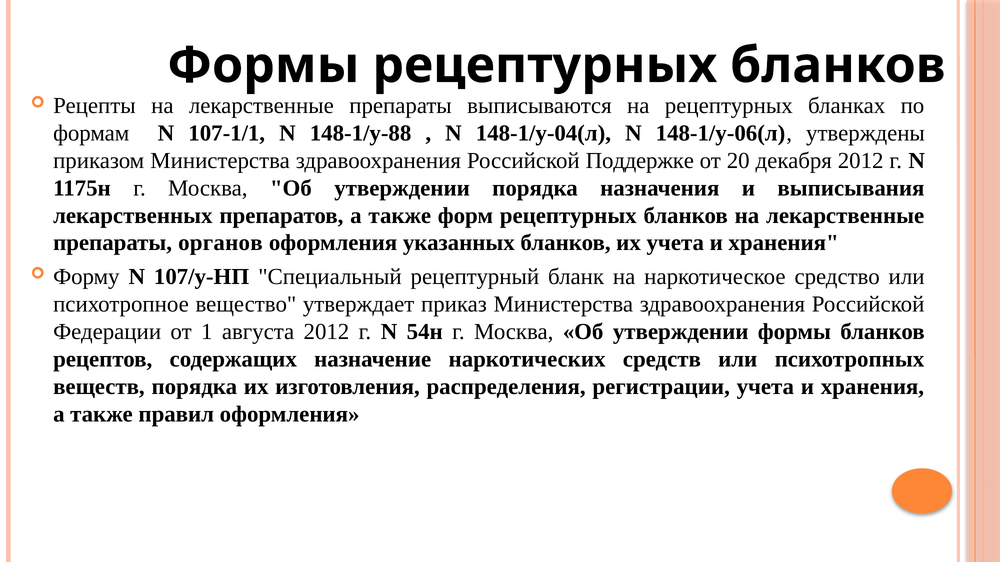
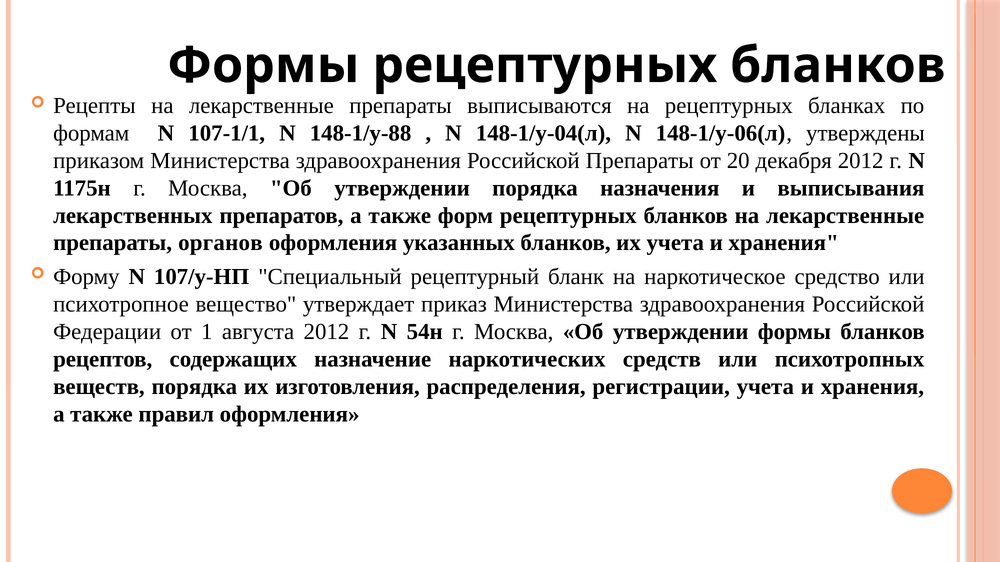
Российской Поддержке: Поддержке -> Препараты (640, 161)
